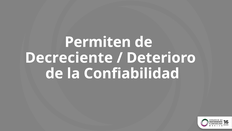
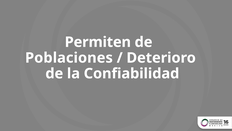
Decreciente: Decreciente -> Poblaciones (69, 58)
